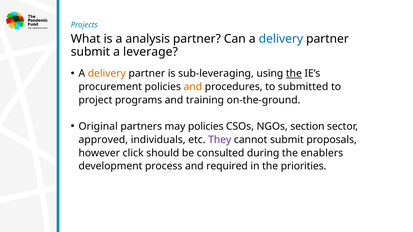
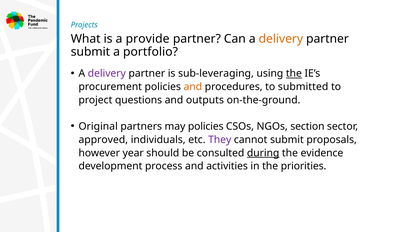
analysis: analysis -> provide (148, 39)
delivery colour: blue -> orange (281, 39)
leverage: leverage -> portfolio (150, 52)
delivery colour: orange -> purple (107, 74)
programs: programs -> questions (139, 100)
training: training -> outputs (205, 100)
click: click -> year (133, 153)
during underline: none -> present (263, 153)
enablers: enablers -> evidence (322, 153)
required: required -> activities (227, 166)
